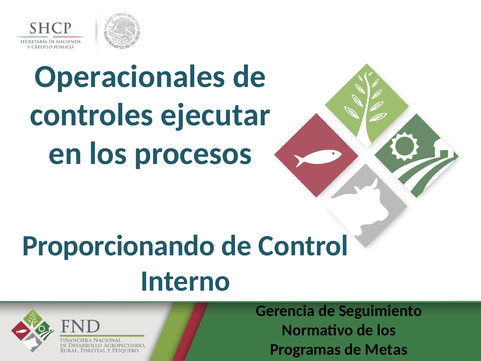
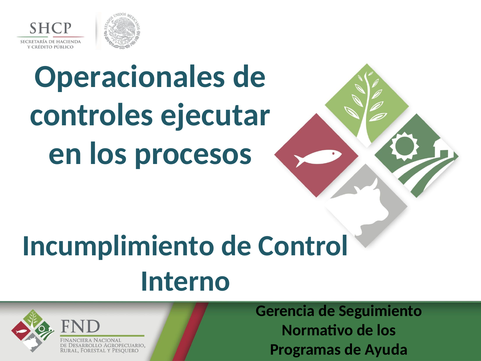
Proporcionando: Proporcionando -> Incumplimiento (118, 246)
Metas: Metas -> Ayuda (386, 349)
